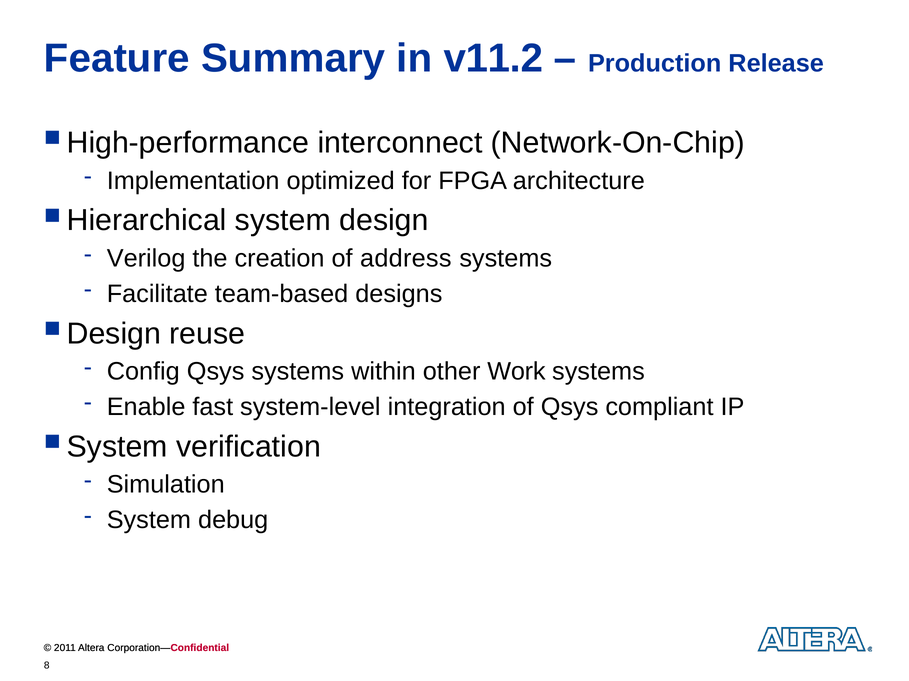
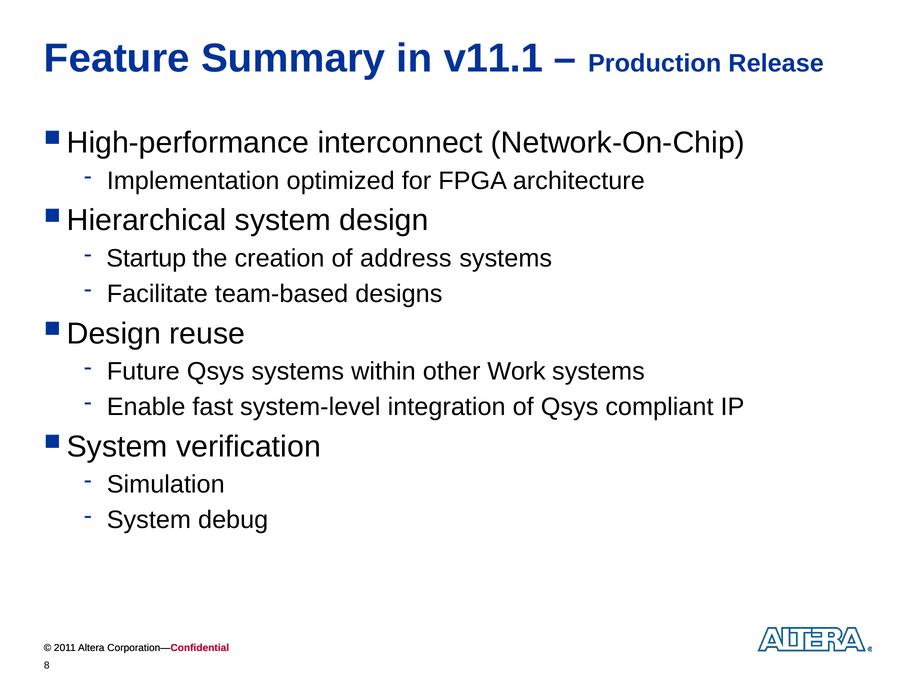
v11.2: v11.2 -> v11.1 (493, 59)
Verilog: Verilog -> Startup (146, 259)
Config: Config -> Future (143, 372)
